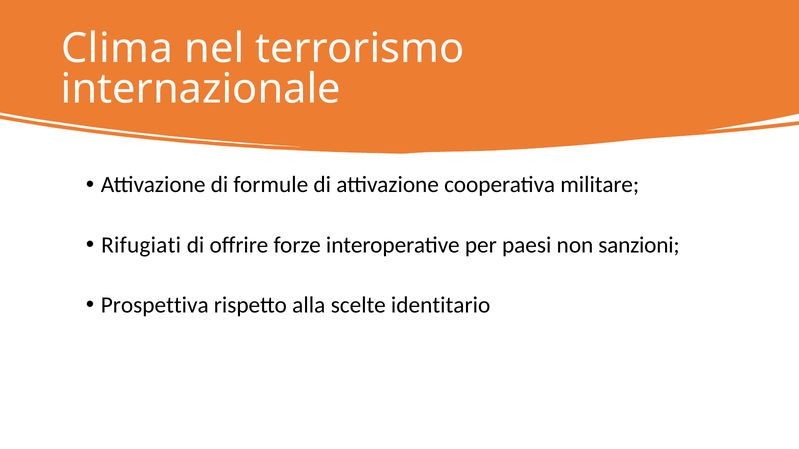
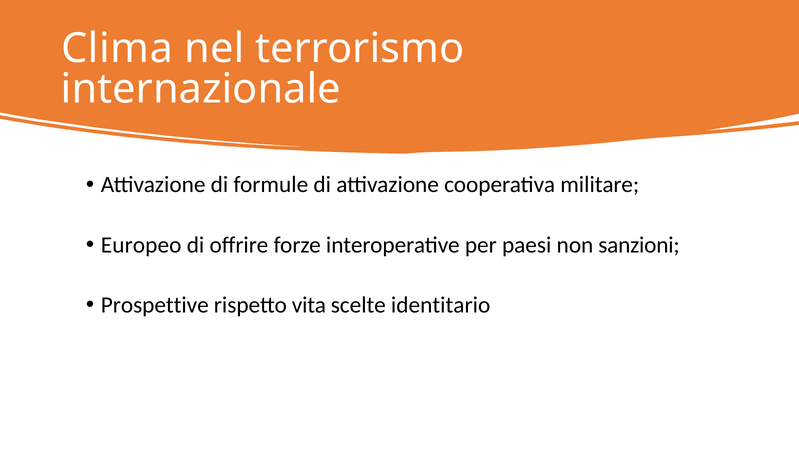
Rifugiati: Rifugiati -> Europeo (141, 245)
Prospettiva: Prospettiva -> Prospettive (155, 305)
alla: alla -> vita (309, 305)
